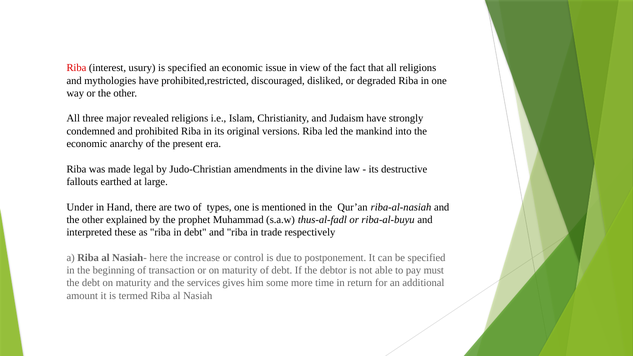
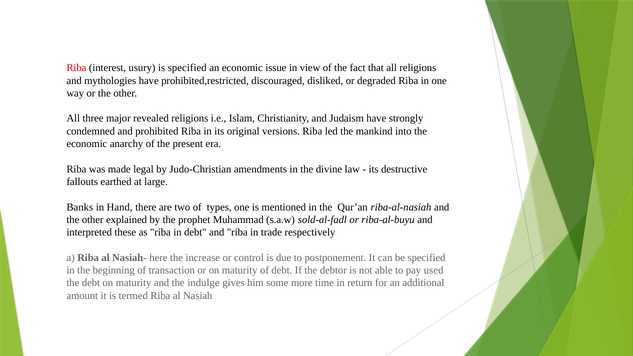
Under: Under -> Banks (80, 207)
thus-al-fadl: thus-al-fadl -> sold-al-fadl (322, 220)
must: must -> used (434, 270)
services: services -> indulge (203, 283)
